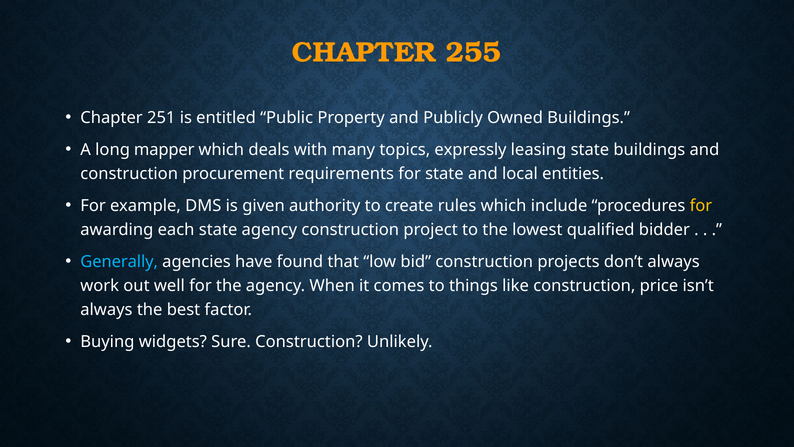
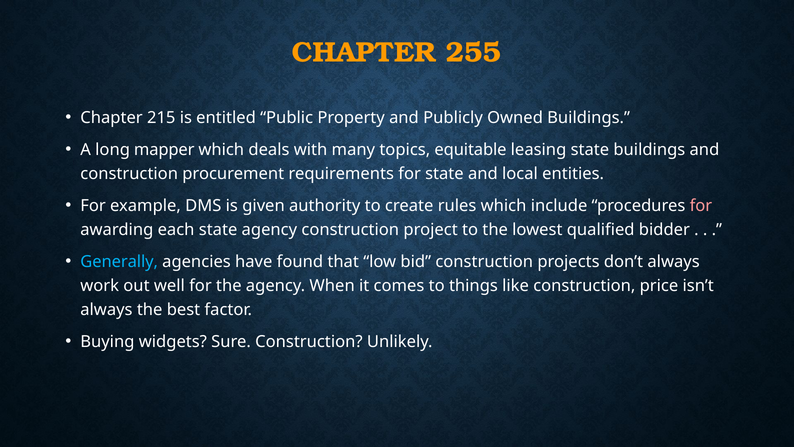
251: 251 -> 215 (161, 118)
expressly: expressly -> equitable (471, 150)
for colour: yellow -> pink (701, 206)
